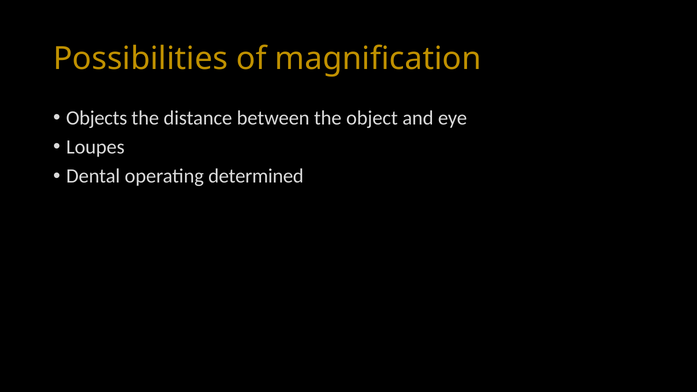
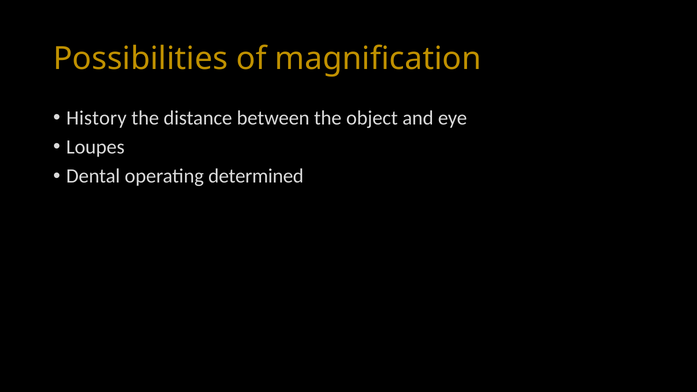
Objects: Objects -> History (96, 118)
